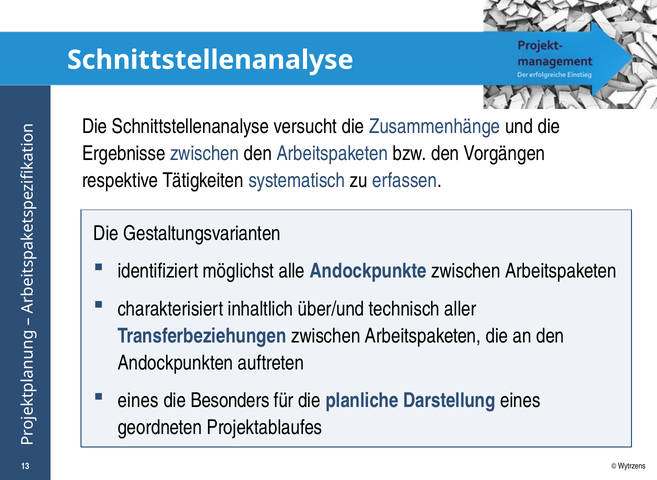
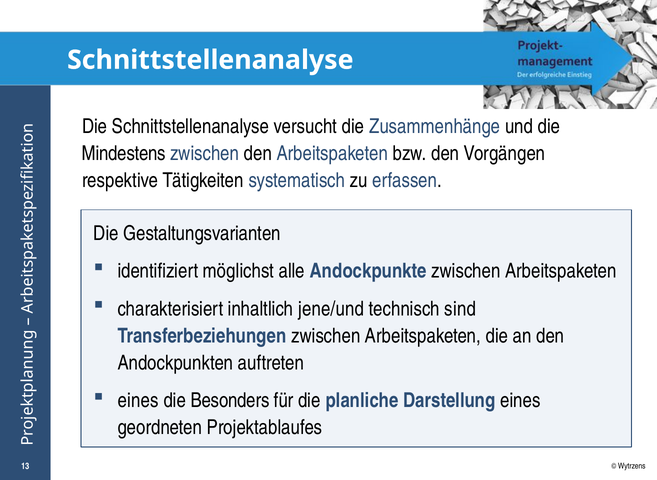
Ergebnisse: Ergebnisse -> Mindestens (124, 153)
über/und: über/und -> jene/und (331, 309)
aller: aller -> sind (460, 309)
